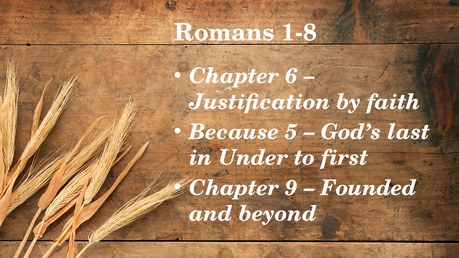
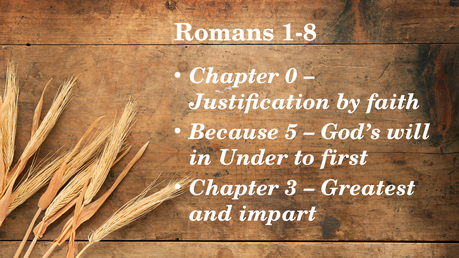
6: 6 -> 0 (291, 76)
last: last -> will (409, 132)
9: 9 -> 3 (291, 188)
Founded: Founded -> Greatest (368, 188)
beyond: beyond -> impart (278, 214)
